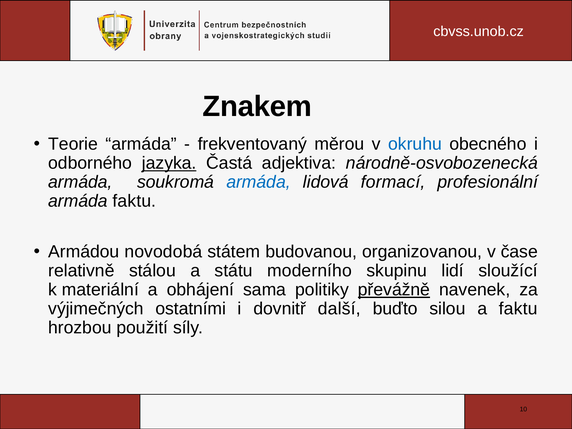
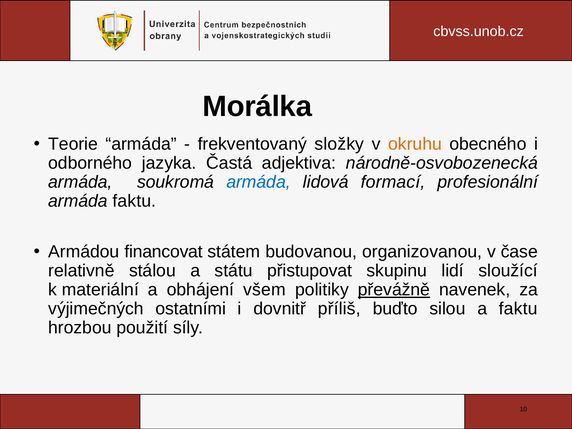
Znakem: Znakem -> Morálka (257, 106)
měrou: měrou -> složky (339, 144)
okruhu colour: blue -> orange (415, 144)
jazyka underline: present -> none (169, 163)
novodobá: novodobá -> financovat (164, 252)
moderního: moderního -> přistupovat (310, 271)
sama: sama -> všem (265, 290)
další: další -> příliš (339, 309)
